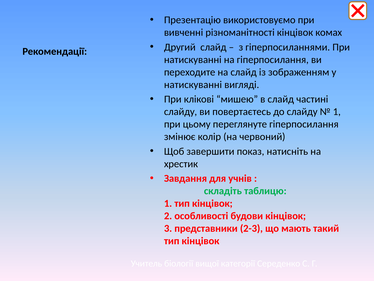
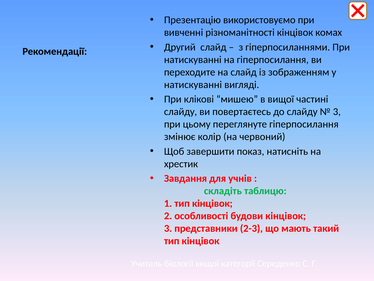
в слайд: слайд -> вищої (281, 99)
1: 1 -> 3 (337, 112)
